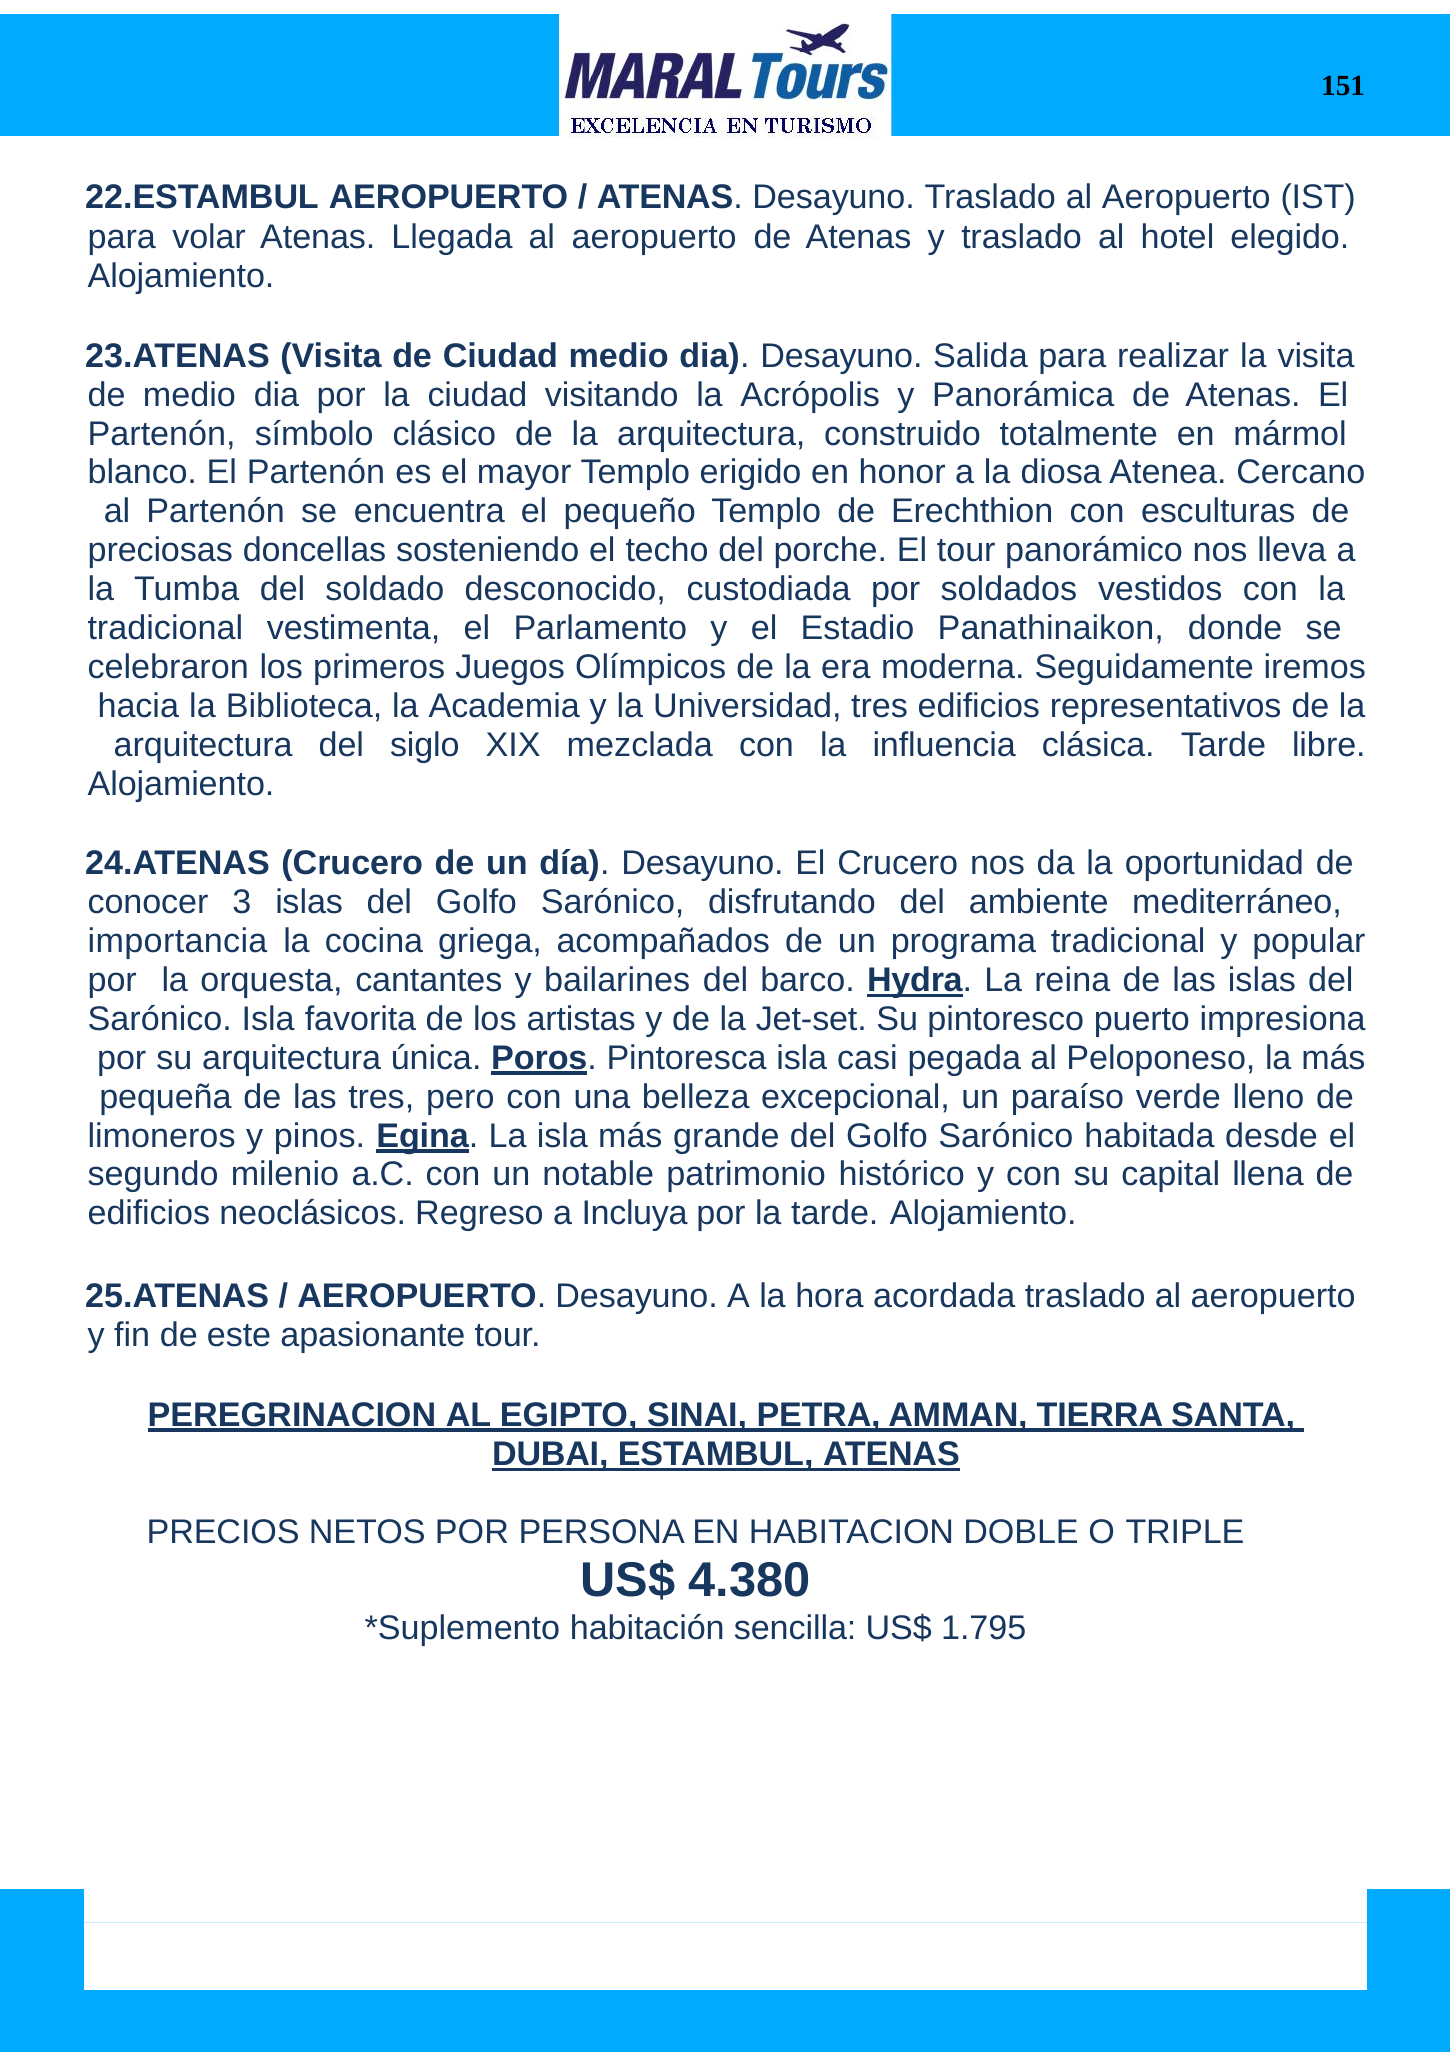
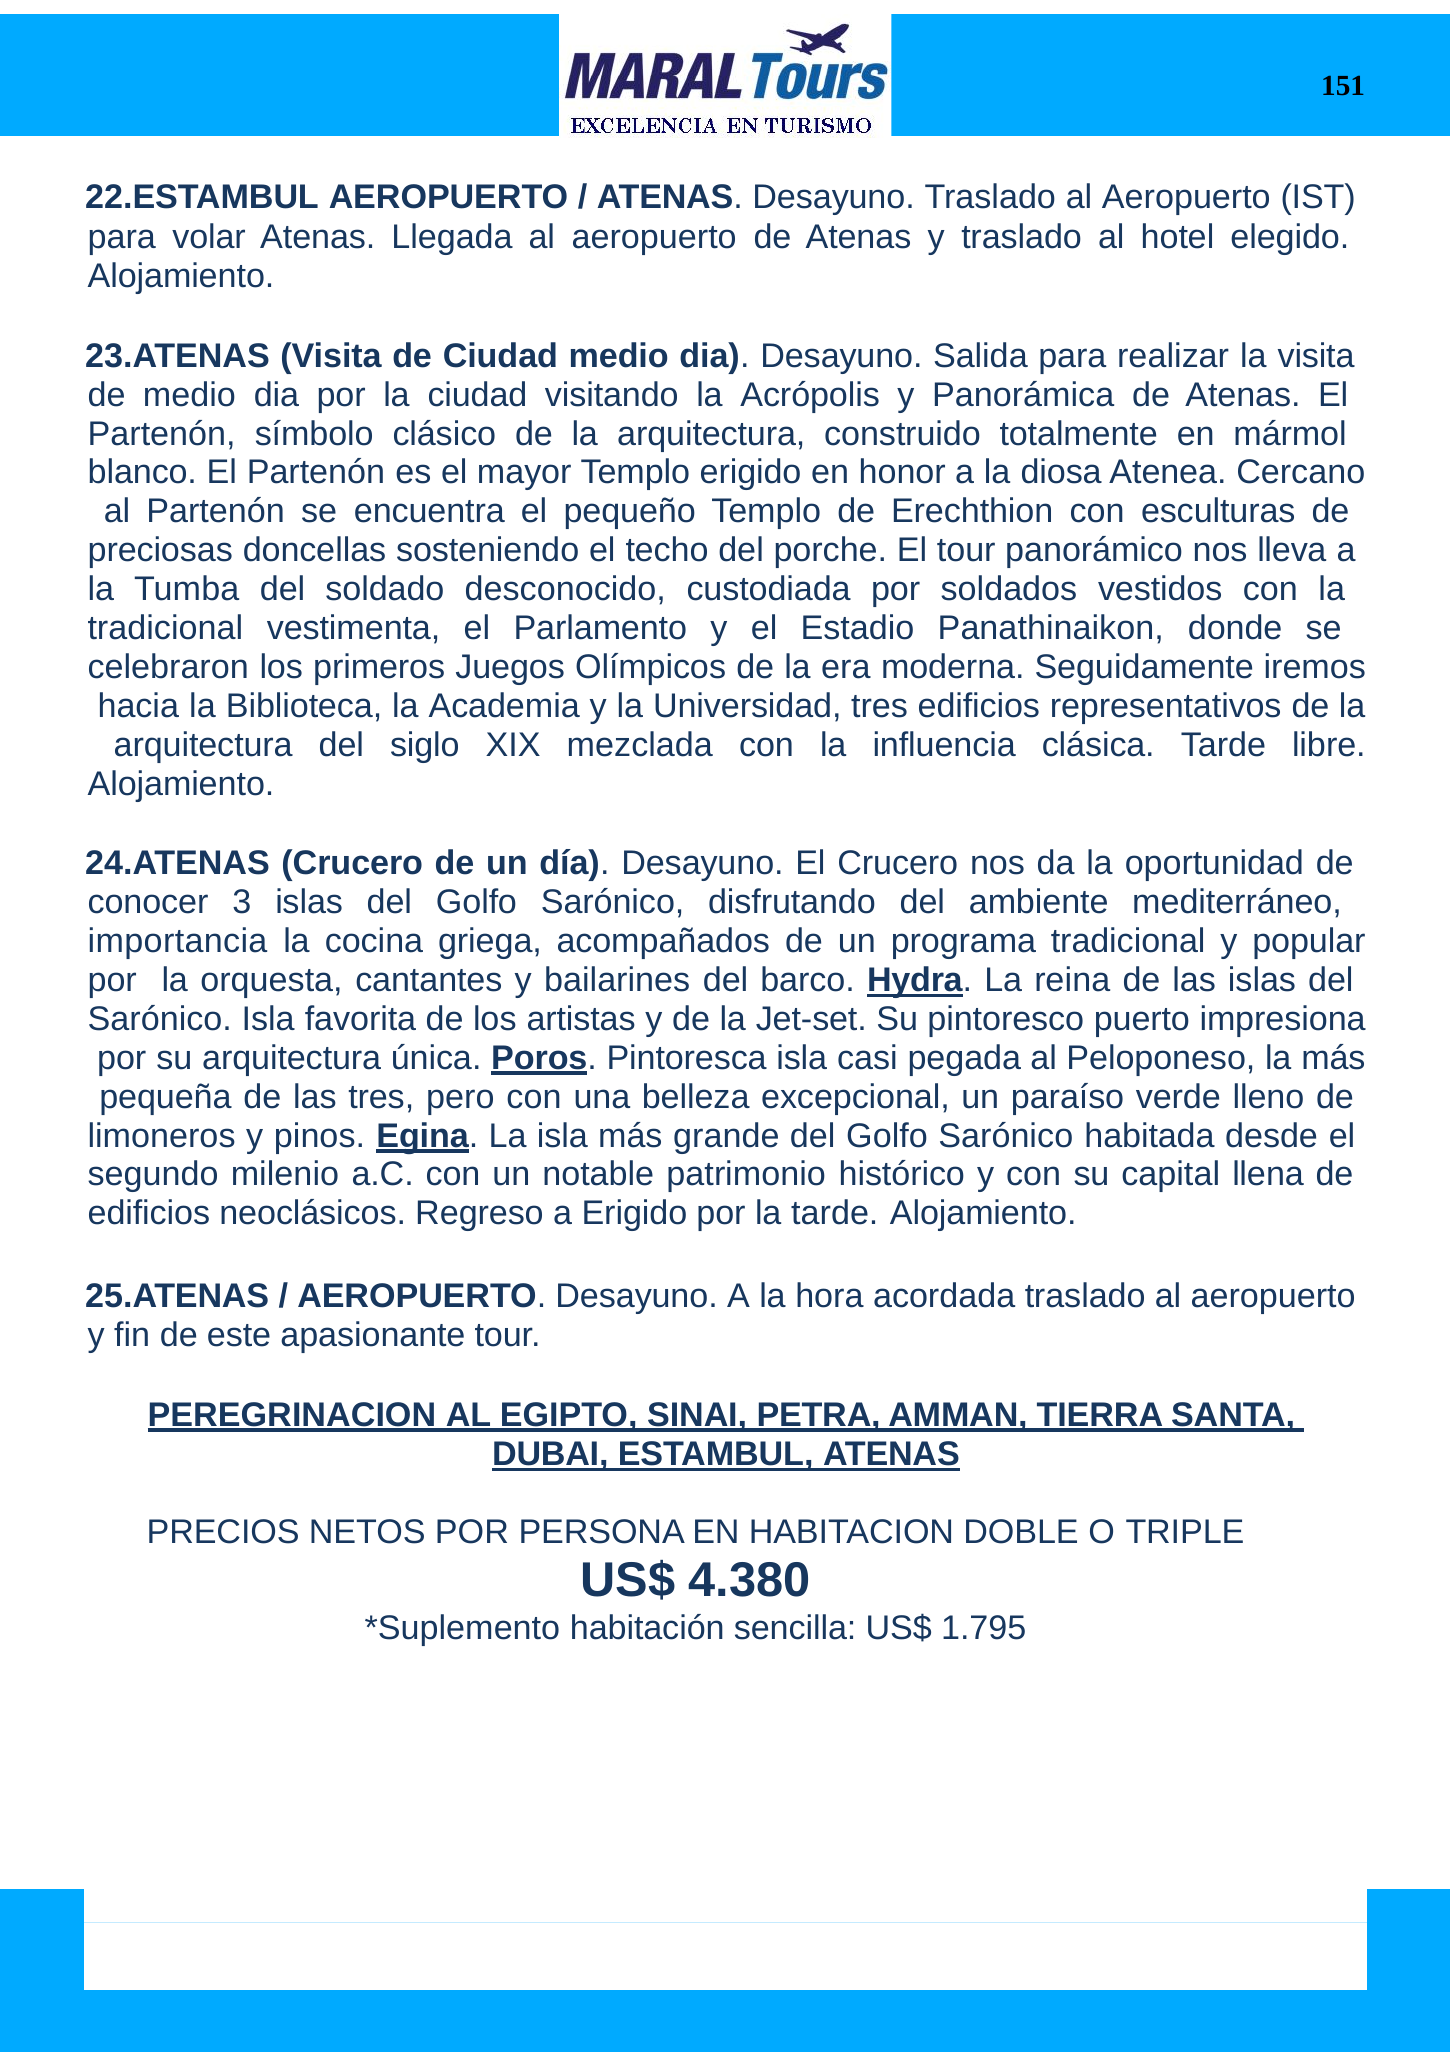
a Incluya: Incluya -> Erigido (634, 1214)
